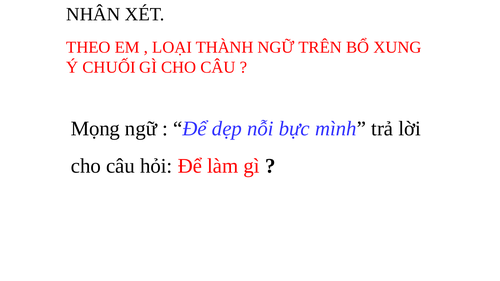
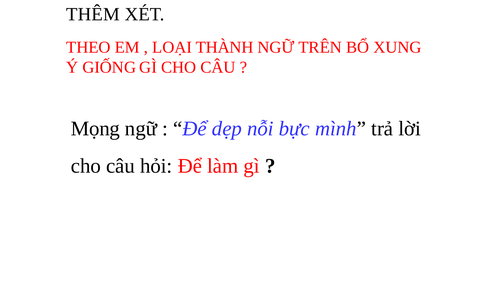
NHÂN: NHÂN -> THÊM (93, 14)
CHUỐI: CHUỐI -> GIỐNG (109, 67)
